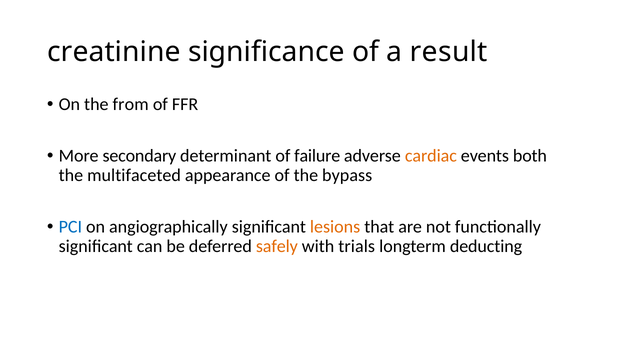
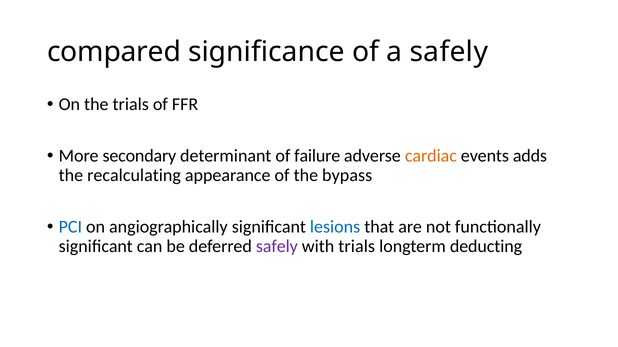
creatinine: creatinine -> compared (114, 52)
a result: result -> safely (449, 52)
the from: from -> trials (131, 104)
both: both -> adds (530, 156)
multifaceted: multifaceted -> recalculating (134, 176)
lesions colour: orange -> blue (335, 227)
safely colour: orange -> purple (277, 247)
